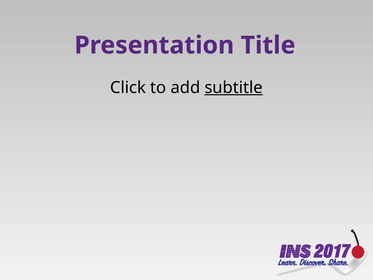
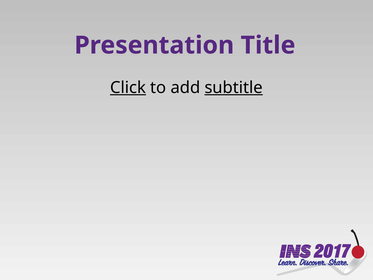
Click underline: none -> present (128, 88)
